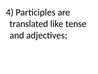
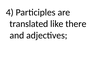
tense: tense -> there (76, 24)
